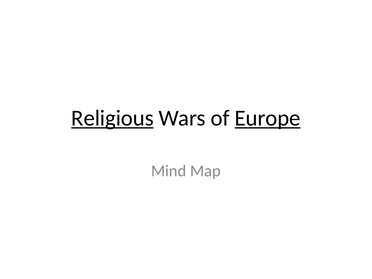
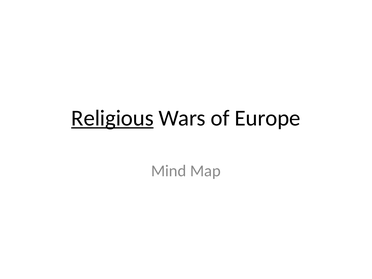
Europe underline: present -> none (268, 118)
